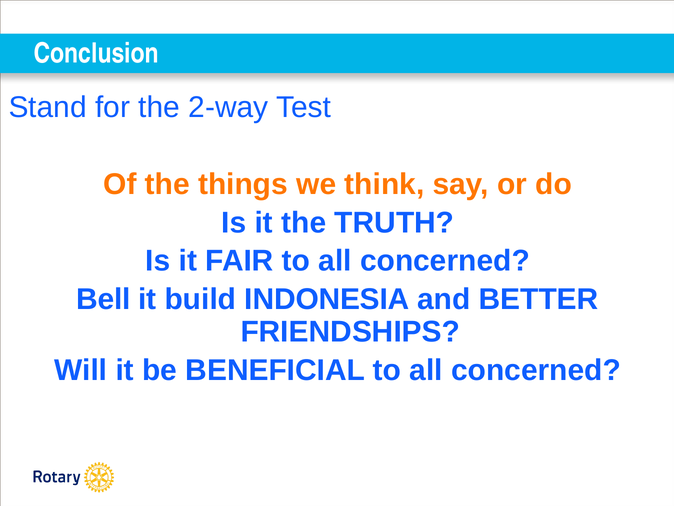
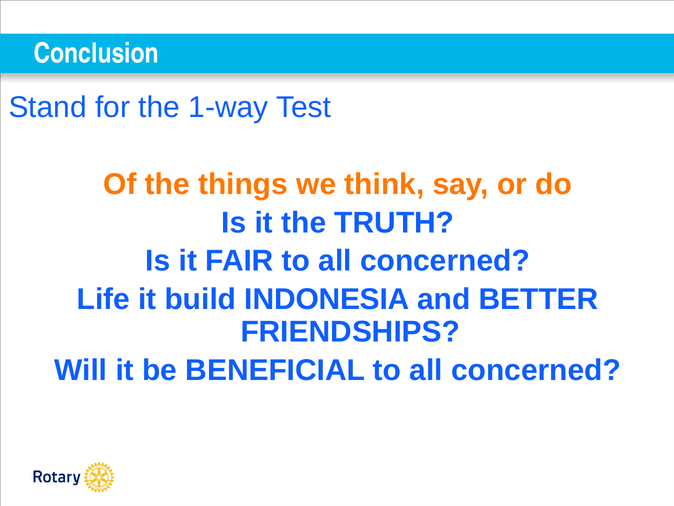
2-way: 2-way -> 1-way (228, 107)
Bell: Bell -> Life (103, 299)
